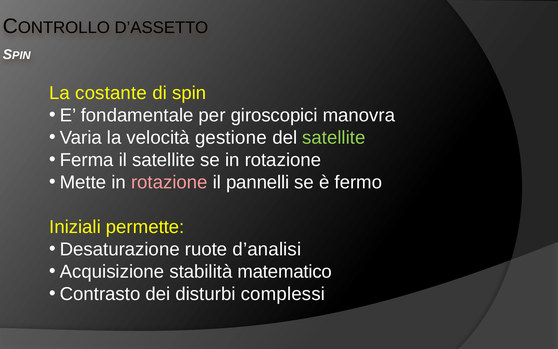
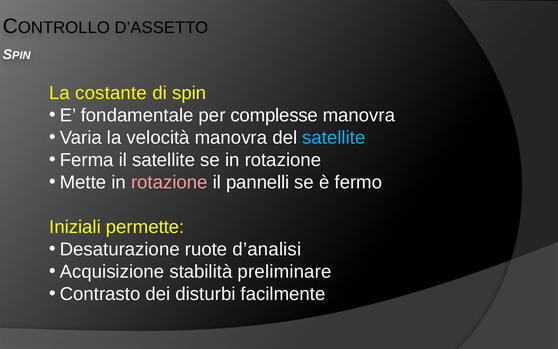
giroscopici: giroscopici -> complesse (274, 115)
velocità gestione: gestione -> manovra (231, 138)
satellite colour: light green -> light blue (334, 138)
matematico: matematico -> preliminare (285, 271)
complessi: complessi -> facilmente (283, 294)
